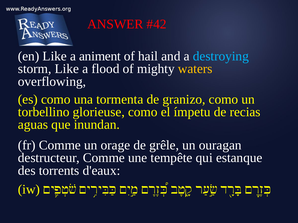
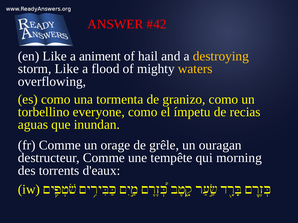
destroying colour: light blue -> yellow (221, 56)
glorieuse: glorieuse -> everyone (99, 112)
estanque: estanque -> morning (239, 158)
